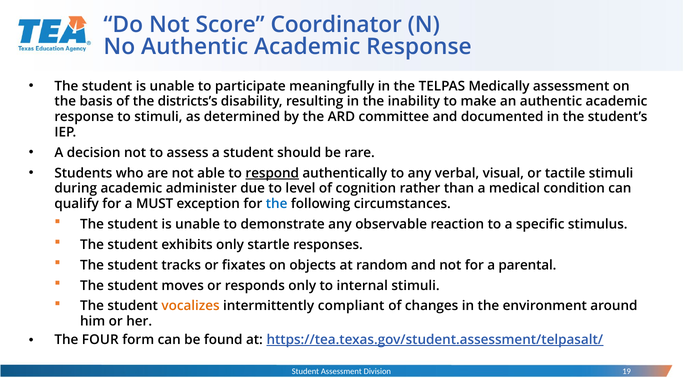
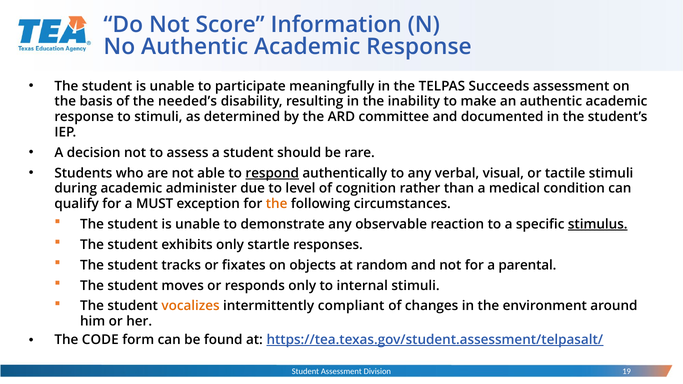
Coordinator: Coordinator -> Information (336, 25)
Medically: Medically -> Succeeds (499, 86)
districts’s: districts’s -> needed’s (188, 102)
the colour: blue -> orange (277, 204)
stimulus underline: none -> present (598, 224)
FOUR: FOUR -> CODE (100, 340)
